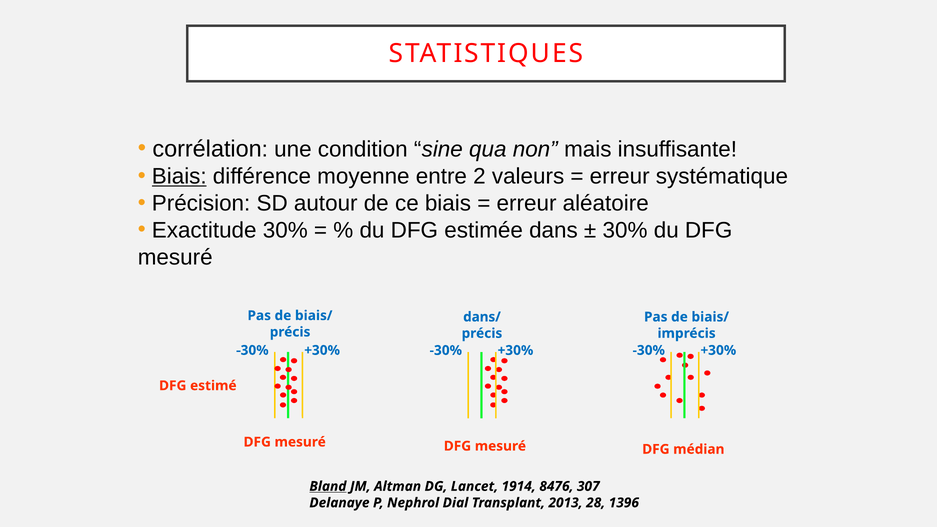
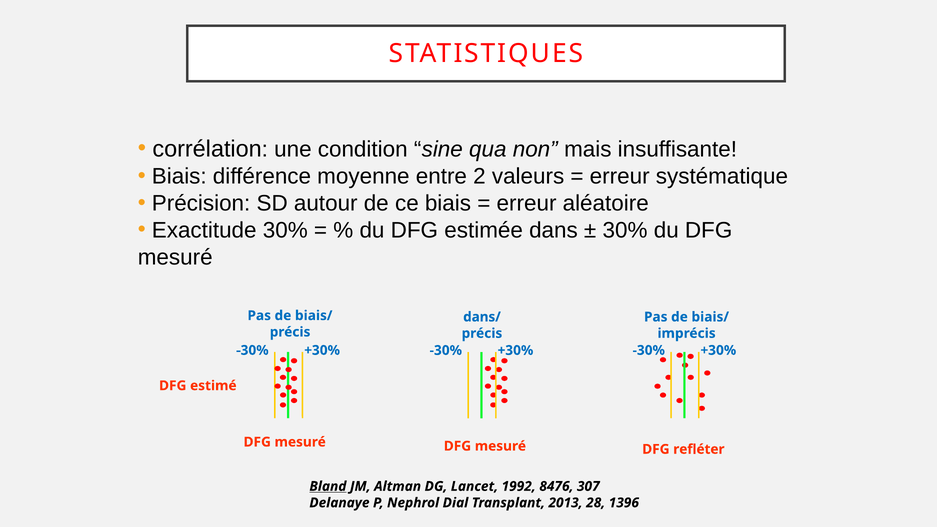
Biais underline: present -> none (179, 176)
médian: médian -> refléter (699, 449)
1914: 1914 -> 1992 (519, 486)
